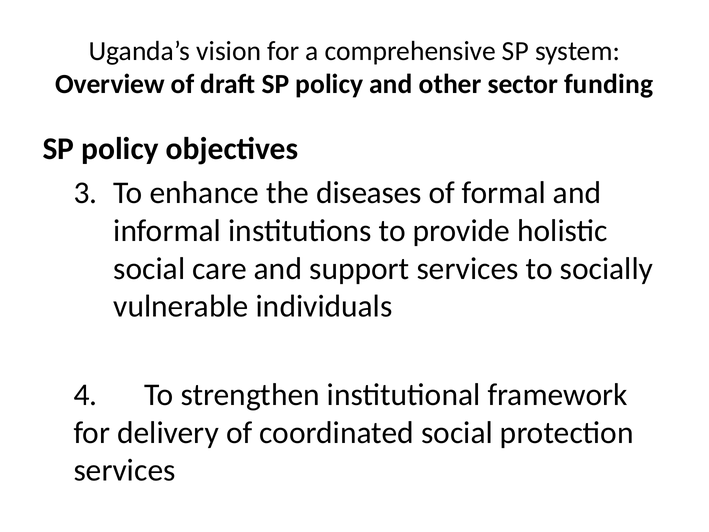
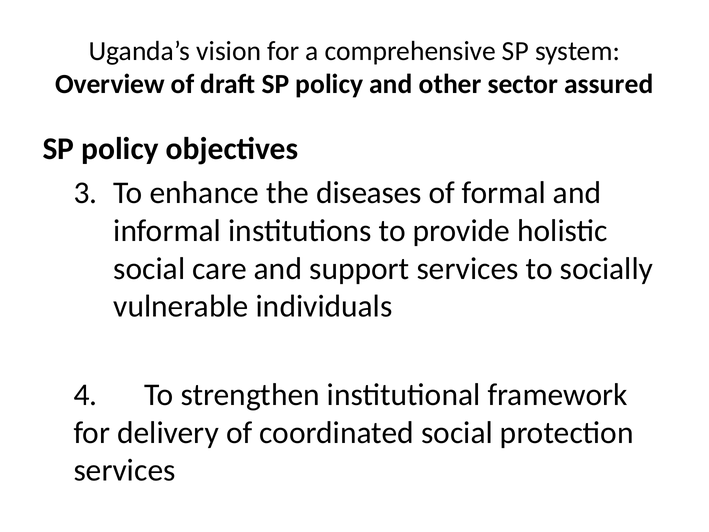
funding: funding -> assured (609, 84)
